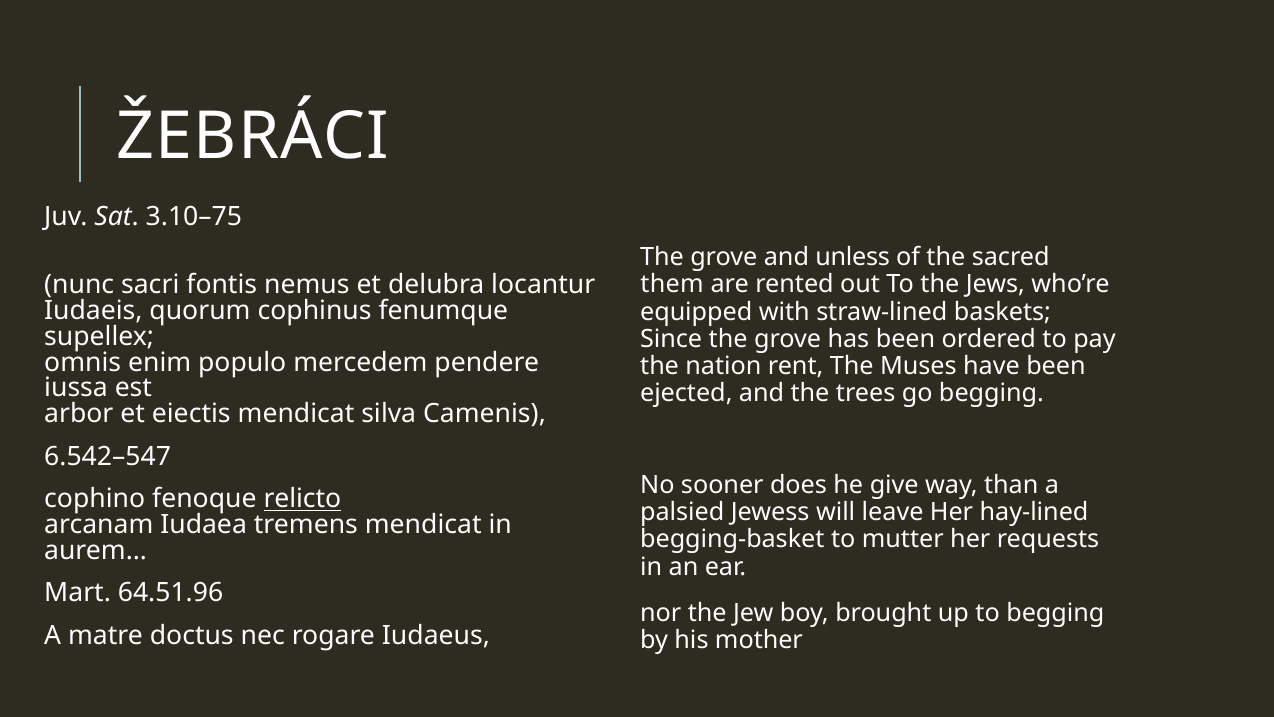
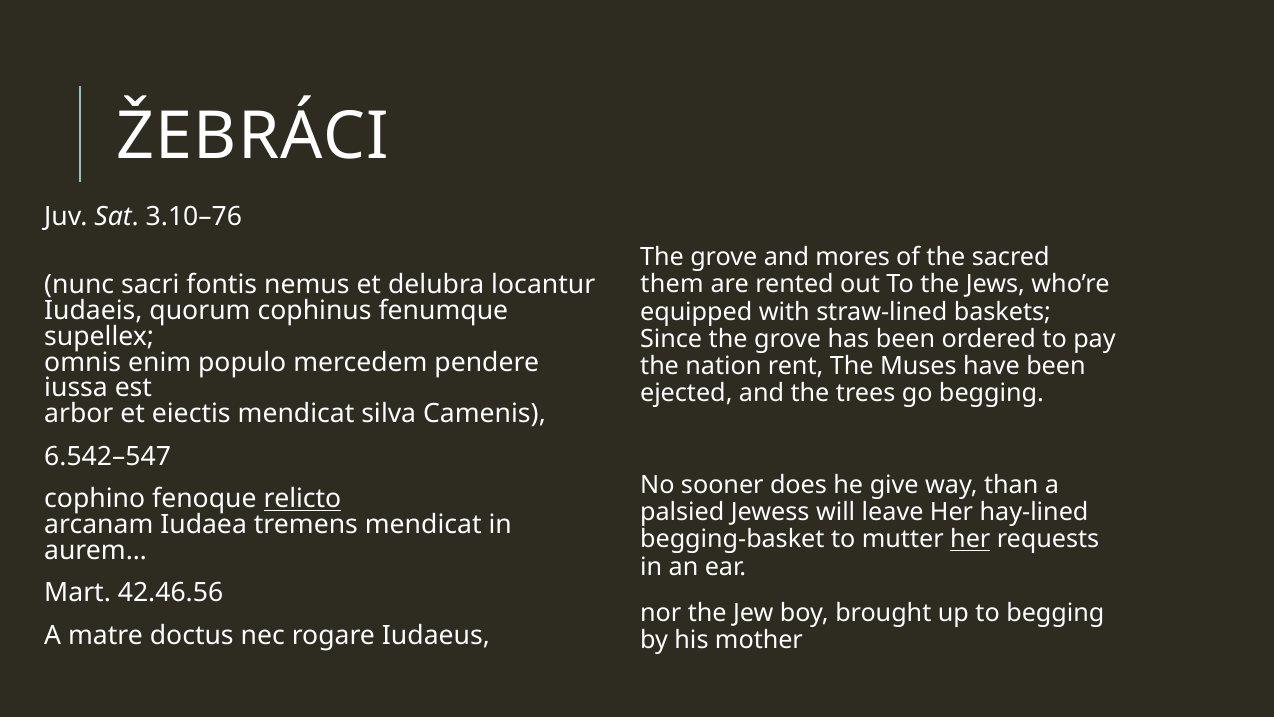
3.10–75: 3.10–75 -> 3.10–76 (194, 216)
unless: unless -> mores (853, 257)
her underline: none -> present (970, 539)
64.51.96: 64.51.96 -> 42.46.56 (171, 593)
